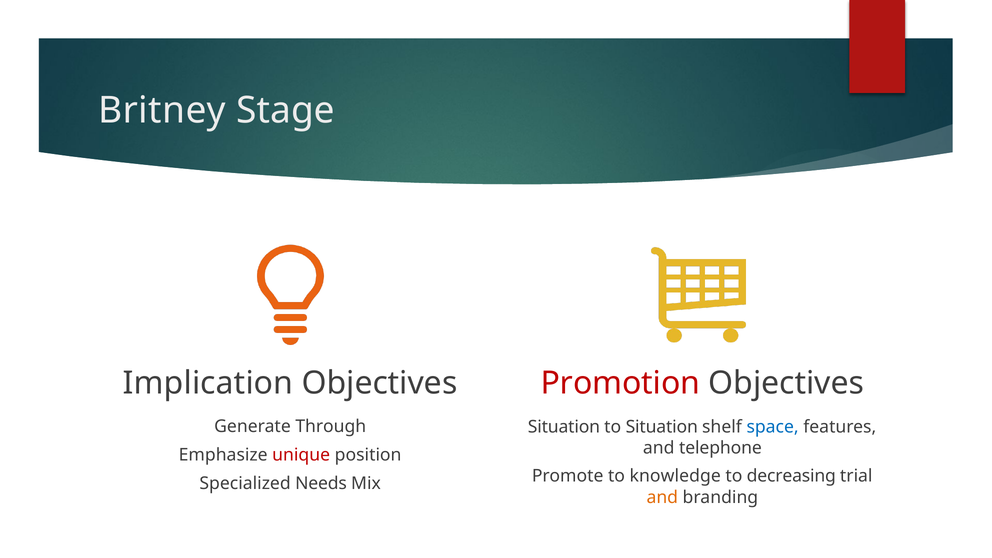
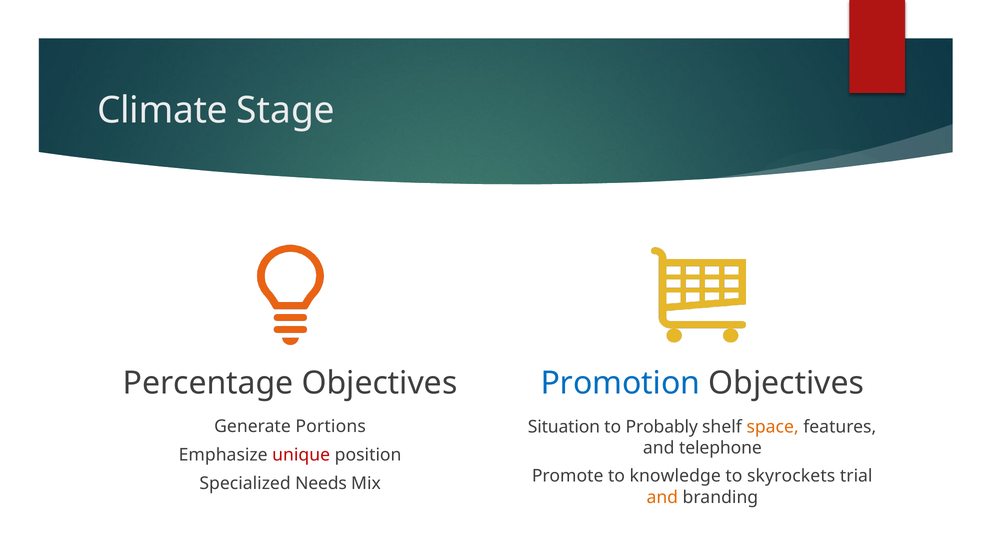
Britney: Britney -> Climate (162, 111)
Implication: Implication -> Percentage (208, 383)
Promotion colour: red -> blue (620, 383)
Through: Through -> Portions (331, 427)
to Situation: Situation -> Probably (662, 427)
space colour: blue -> orange (773, 427)
decreasing: decreasing -> skyrockets (791, 476)
